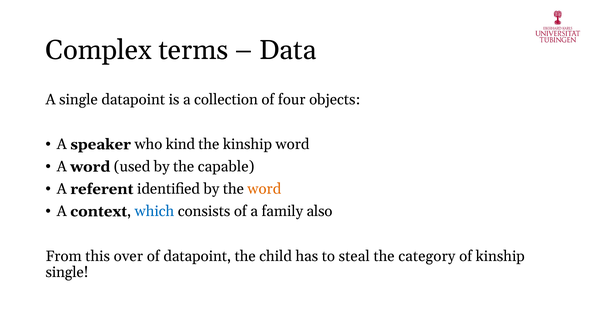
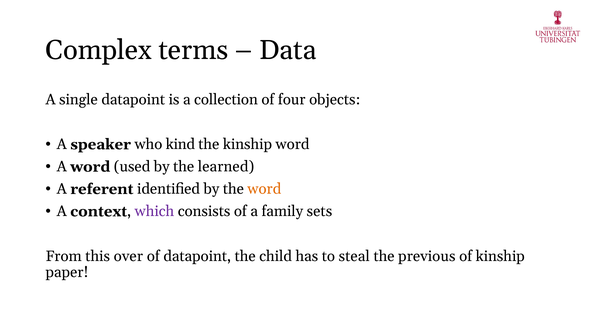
capable: capable -> learned (226, 167)
which colour: blue -> purple (155, 211)
also: also -> sets (319, 211)
category: category -> previous (427, 256)
single: single -> paper (67, 272)
